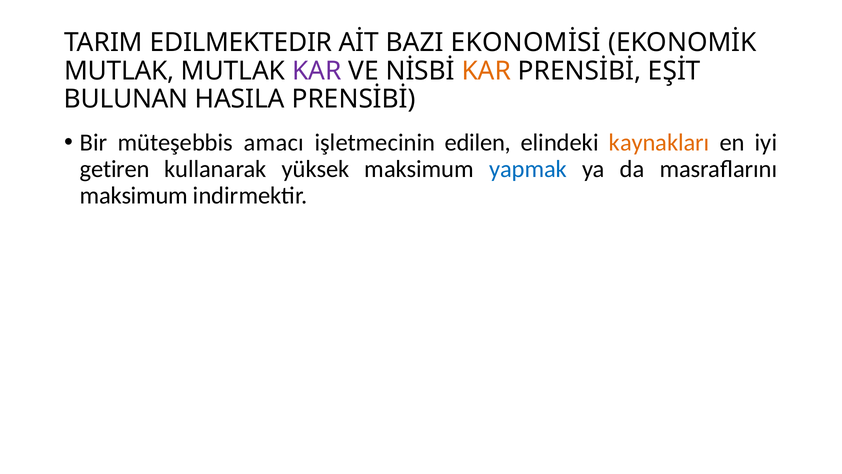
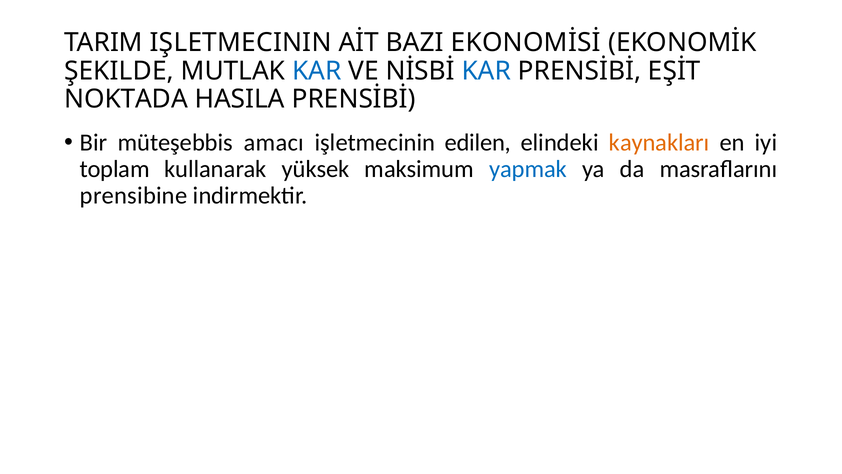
TARIM EDILMEKTEDIR: EDILMEKTEDIR -> IŞLETMECININ (241, 42)
MUTLAK: MUTLAK -> ŞEKILDE (119, 71)
KAR colour: purple -> blue (317, 71)
KAR colour: orange -> blue (486, 71)
BULUNAN: BULUNAN -> NOKTADA (126, 99)
getiren: getiren -> toplam (115, 169)
maksimum: maksimum -> prensibine (134, 195)
